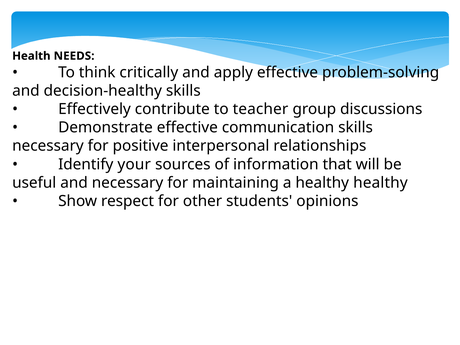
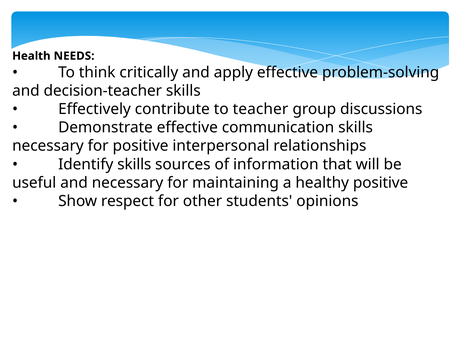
decision-healthy: decision-healthy -> decision-teacher (103, 91)
Identify your: your -> skills (134, 164)
healthy healthy: healthy -> positive (381, 183)
